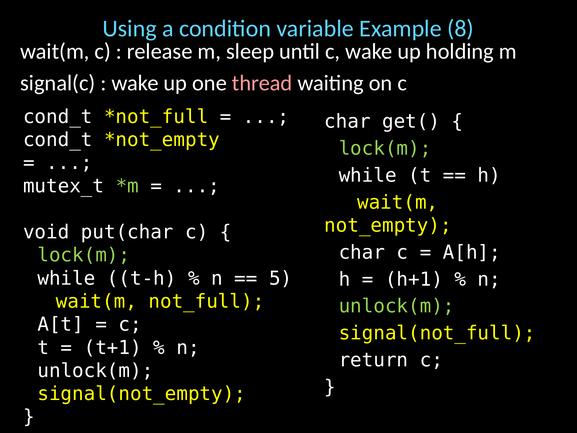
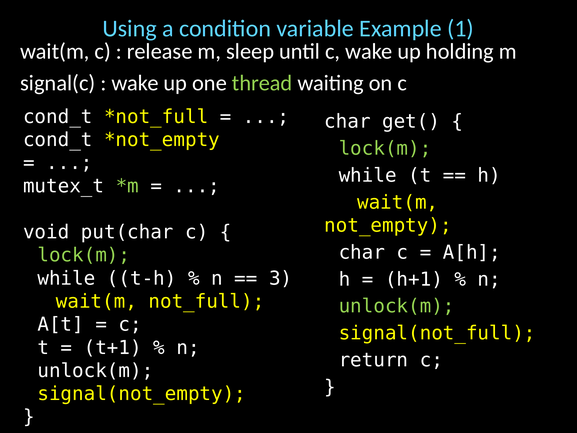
8: 8 -> 1 (461, 29)
thread colour: pink -> light green (262, 83)
5: 5 -> 3 (281, 278)
